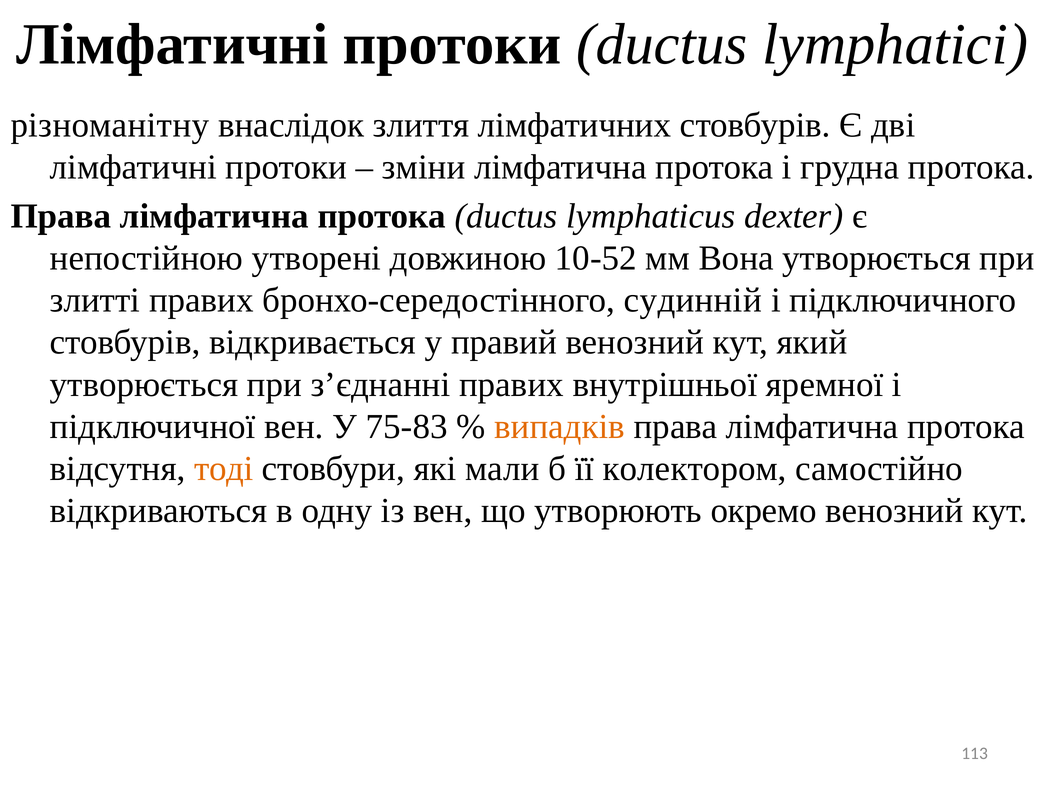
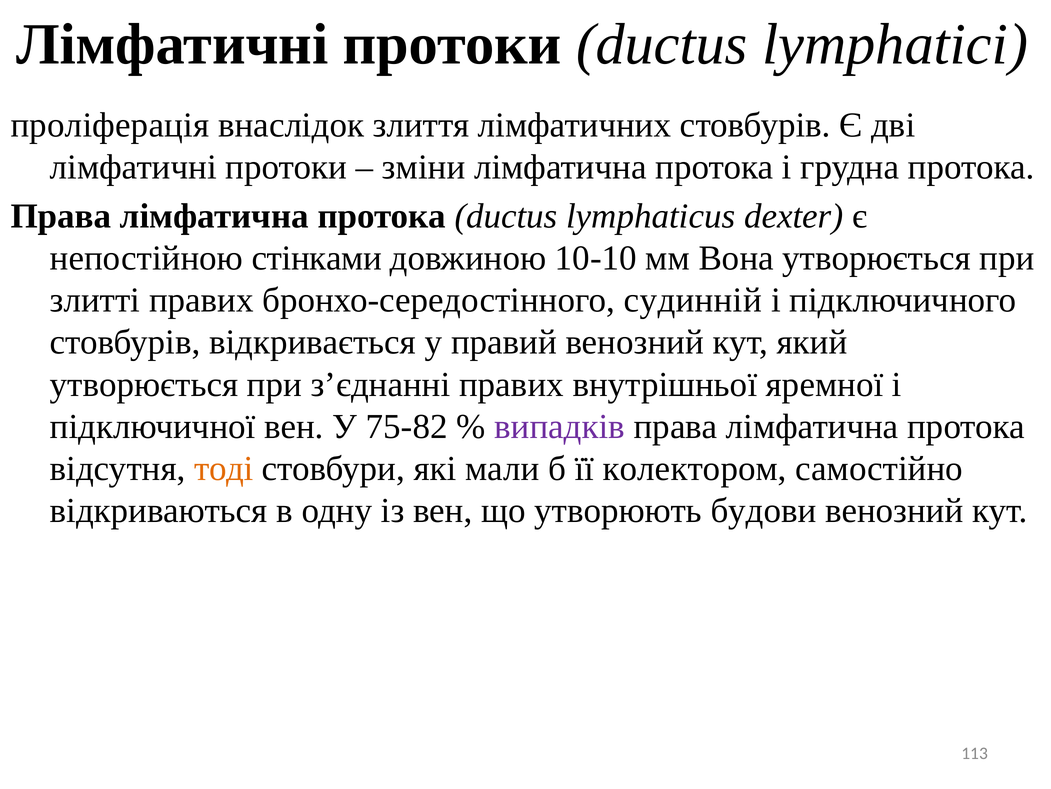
різноманітну: різноманітну -> проліферація (110, 125)
утворені: утворені -> стінками (317, 258)
10-52: 10-52 -> 10-10 (596, 258)
75-83: 75-83 -> 75-82 (407, 426)
випадків colour: orange -> purple (560, 426)
окремо: окремо -> будови (764, 510)
